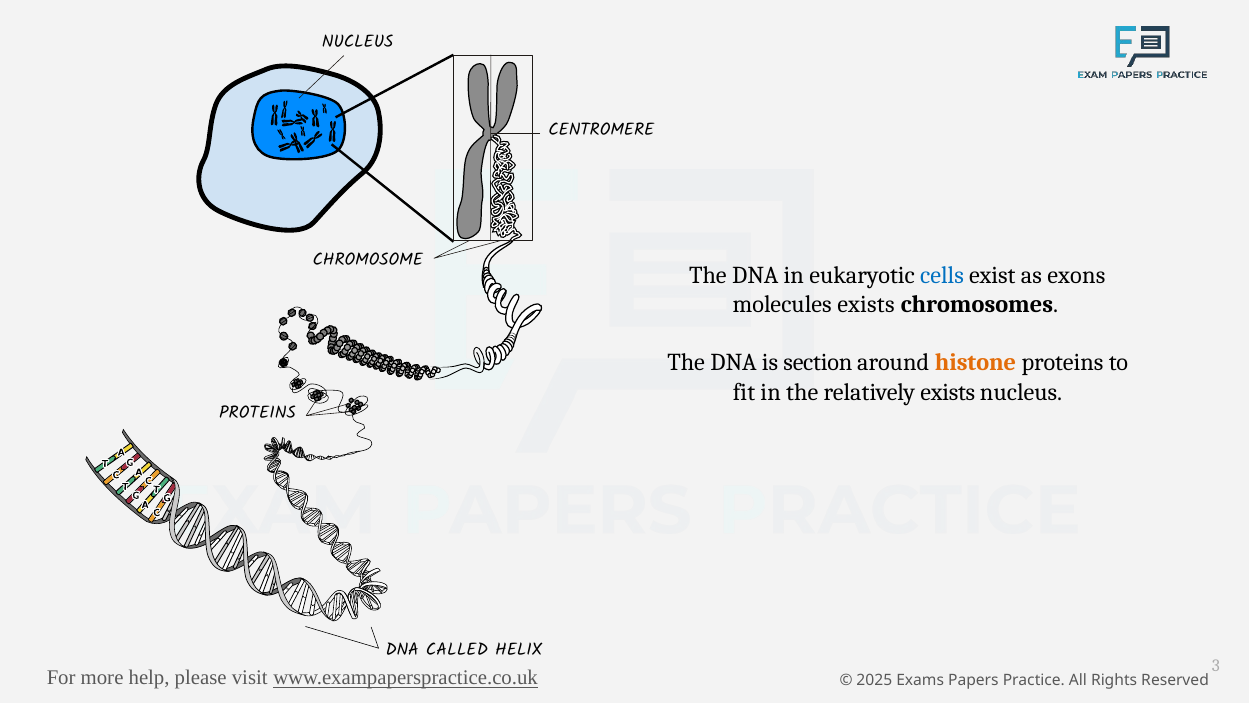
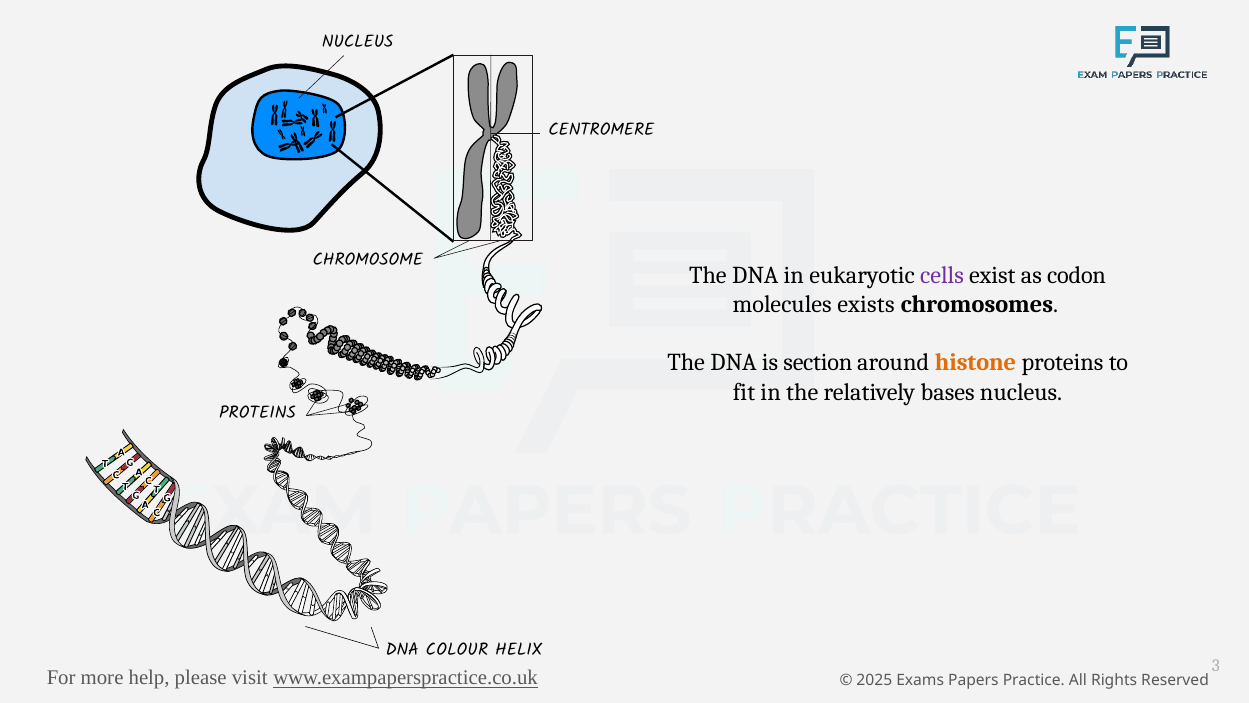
cells colour: blue -> purple (942, 275)
exons: exons -> codon (1077, 275)
relatively exists: exists -> bases (948, 392)
CALLED: CALLED -> COLOUR (457, 649)
